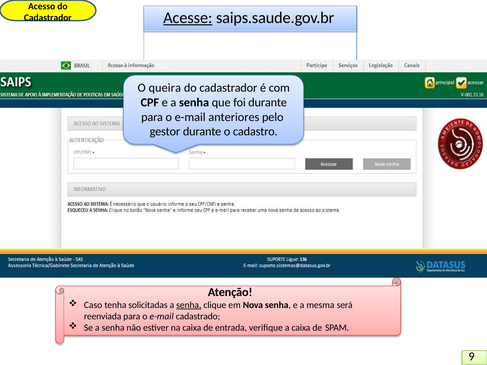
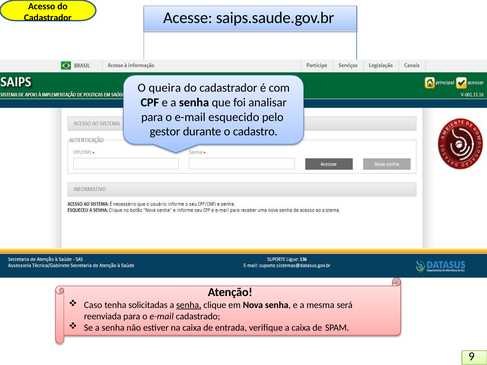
Acesse underline: present -> none (188, 18)
foi durante: durante -> analisar (268, 103)
anteriores: anteriores -> esquecido (234, 117)
